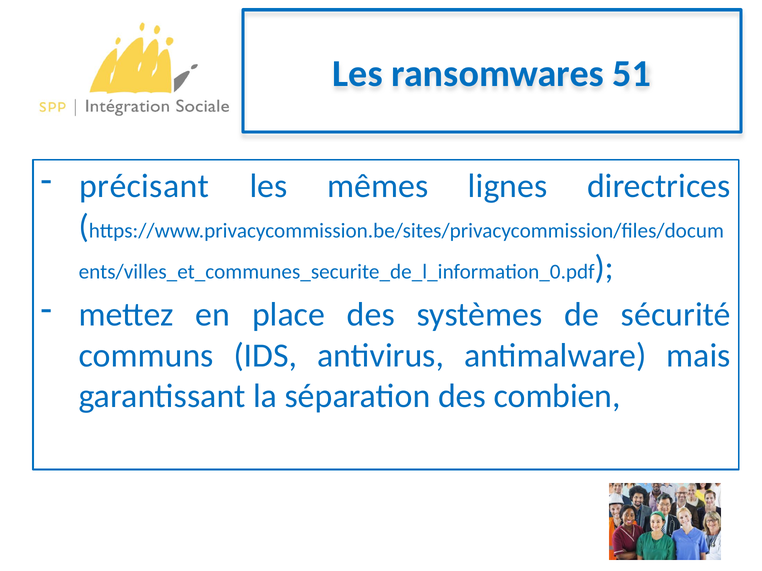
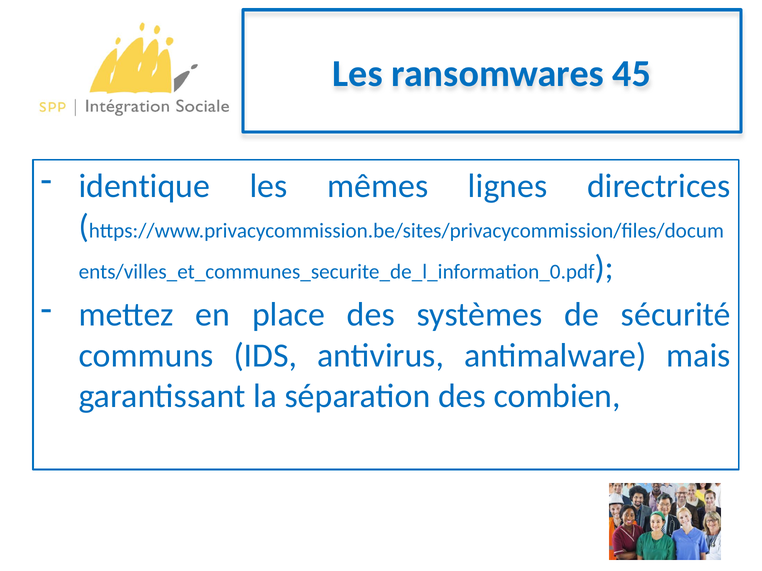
51: 51 -> 45 (632, 74)
précisant: précisant -> identique (144, 186)
